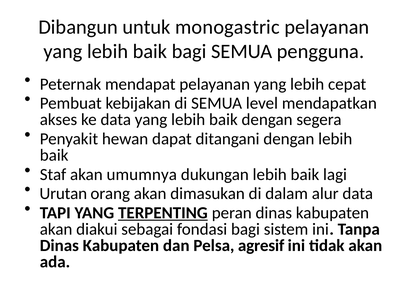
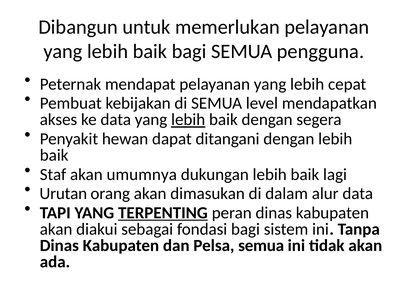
monogastric: monogastric -> memerlukan (228, 27)
lebih underline: none -> present (188, 120)
Pelsa agresif: agresif -> semua (261, 245)
